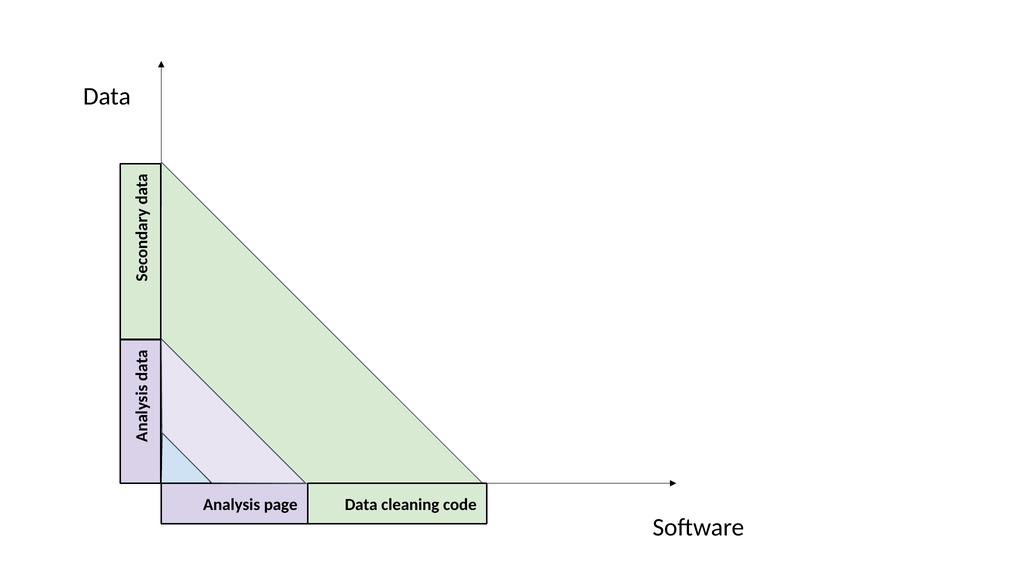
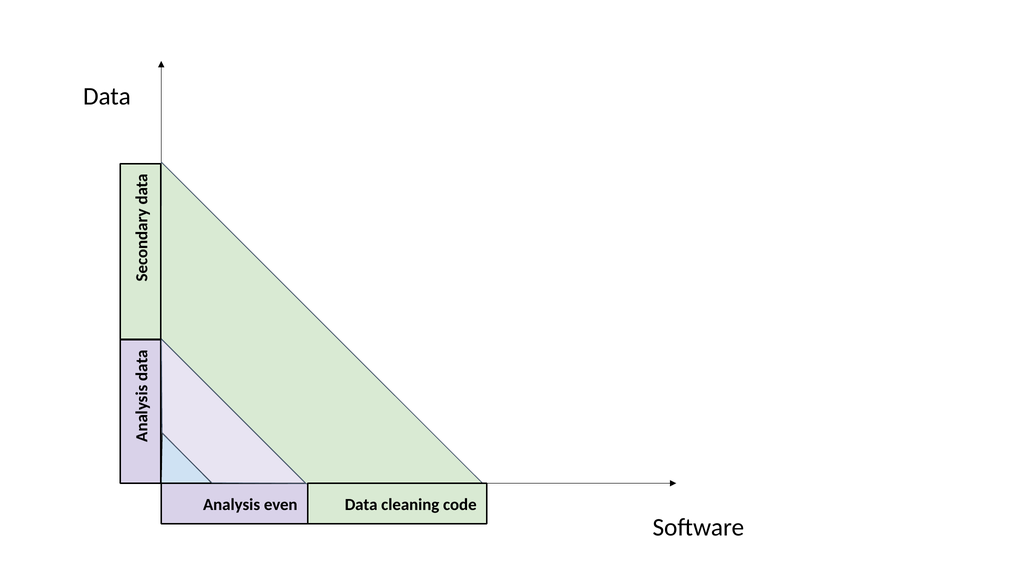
page: page -> even (281, 505)
